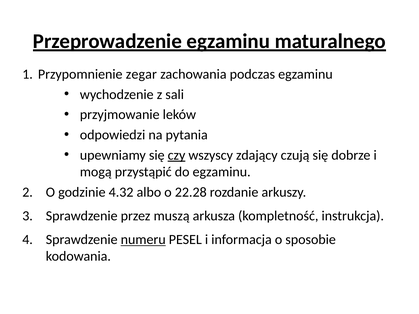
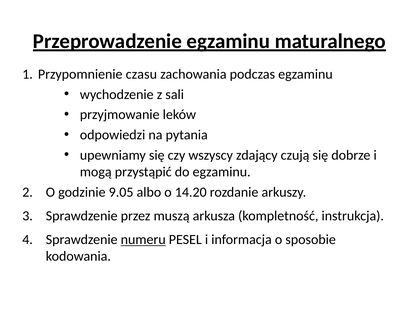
zegar: zegar -> czasu (141, 74)
czy underline: present -> none (177, 155)
4.32: 4.32 -> 9.05 (121, 192)
22.28: 22.28 -> 14.20 (191, 192)
